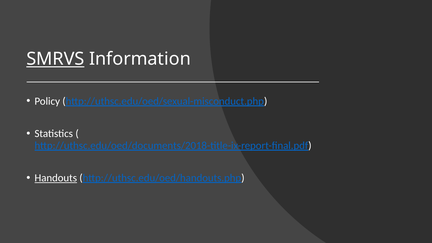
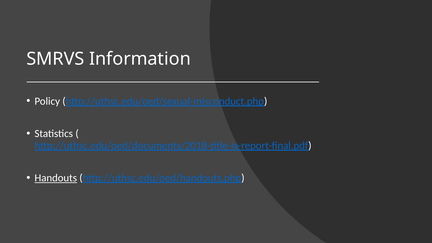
SMRVS underline: present -> none (55, 59)
